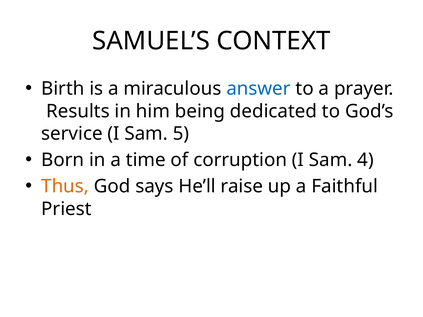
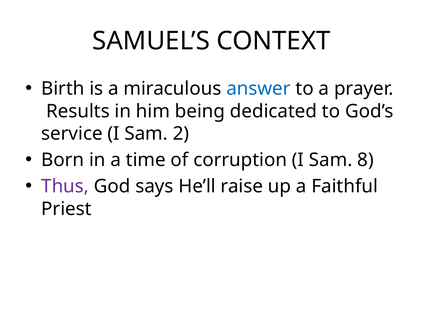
5: 5 -> 2 (181, 134)
4: 4 -> 8 (365, 160)
Thus colour: orange -> purple (65, 187)
